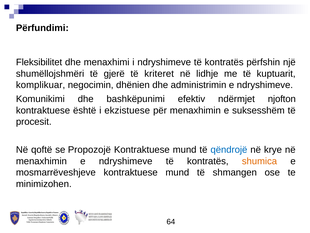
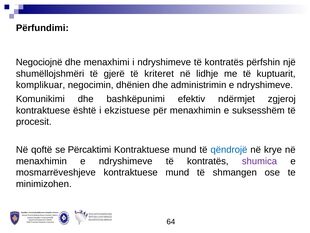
Fleksibilitet: Fleksibilitet -> Negociojnë (39, 62)
njofton: njofton -> zgjeroj (282, 99)
Propozojë: Propozojë -> Përcaktimi (89, 149)
shumica colour: orange -> purple (259, 161)
